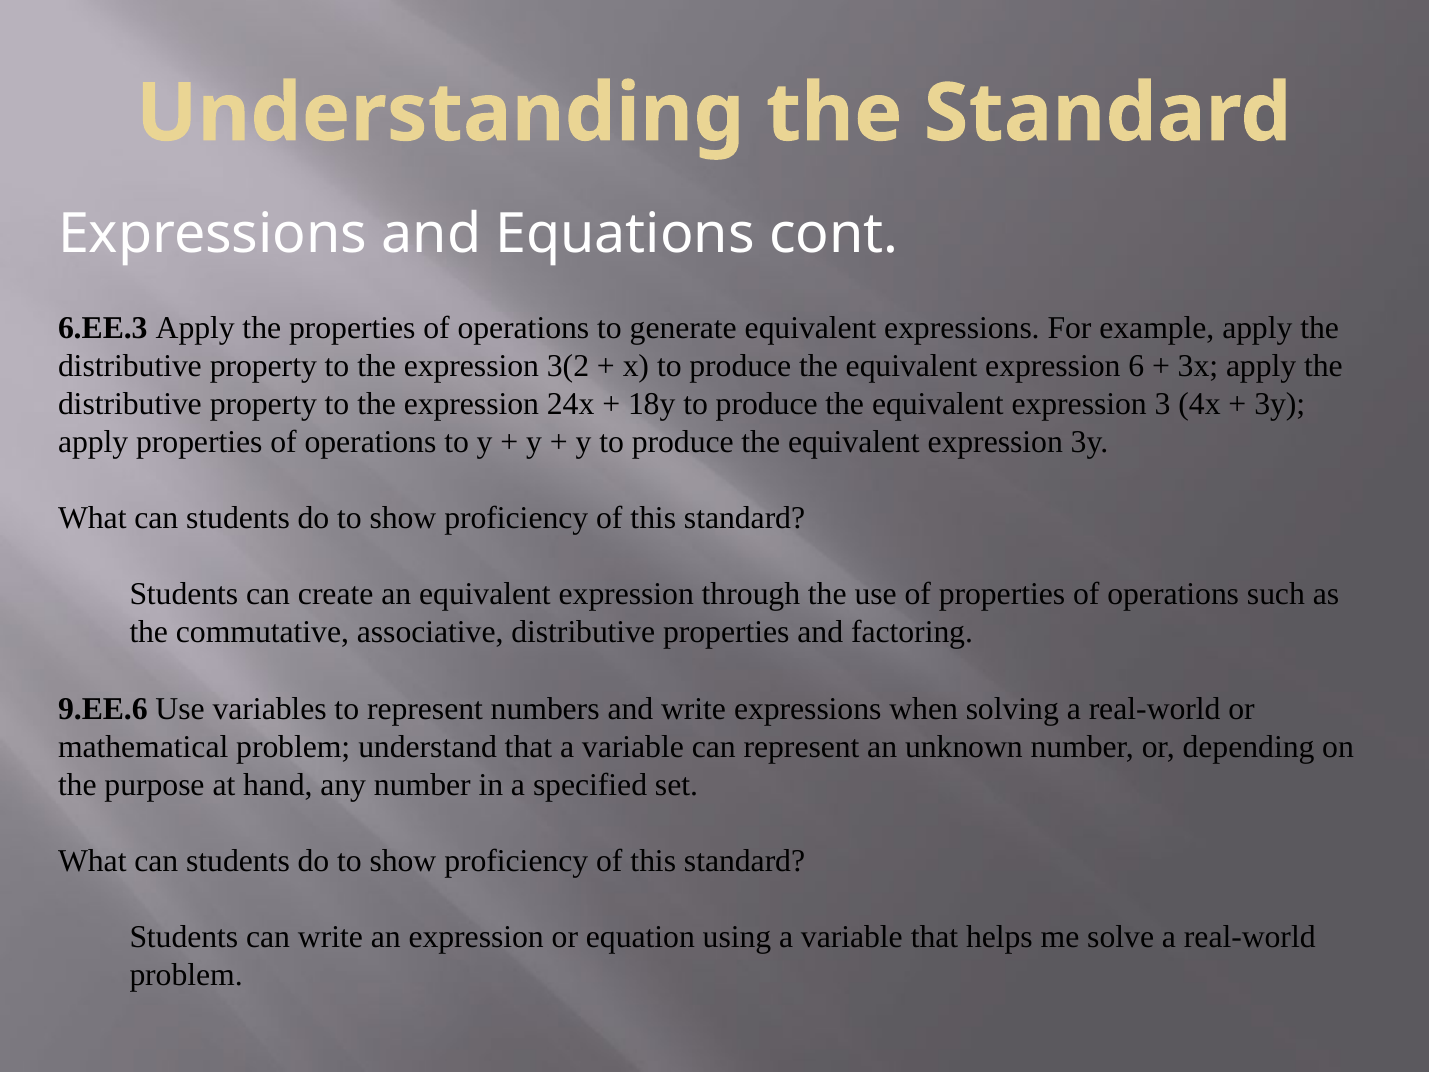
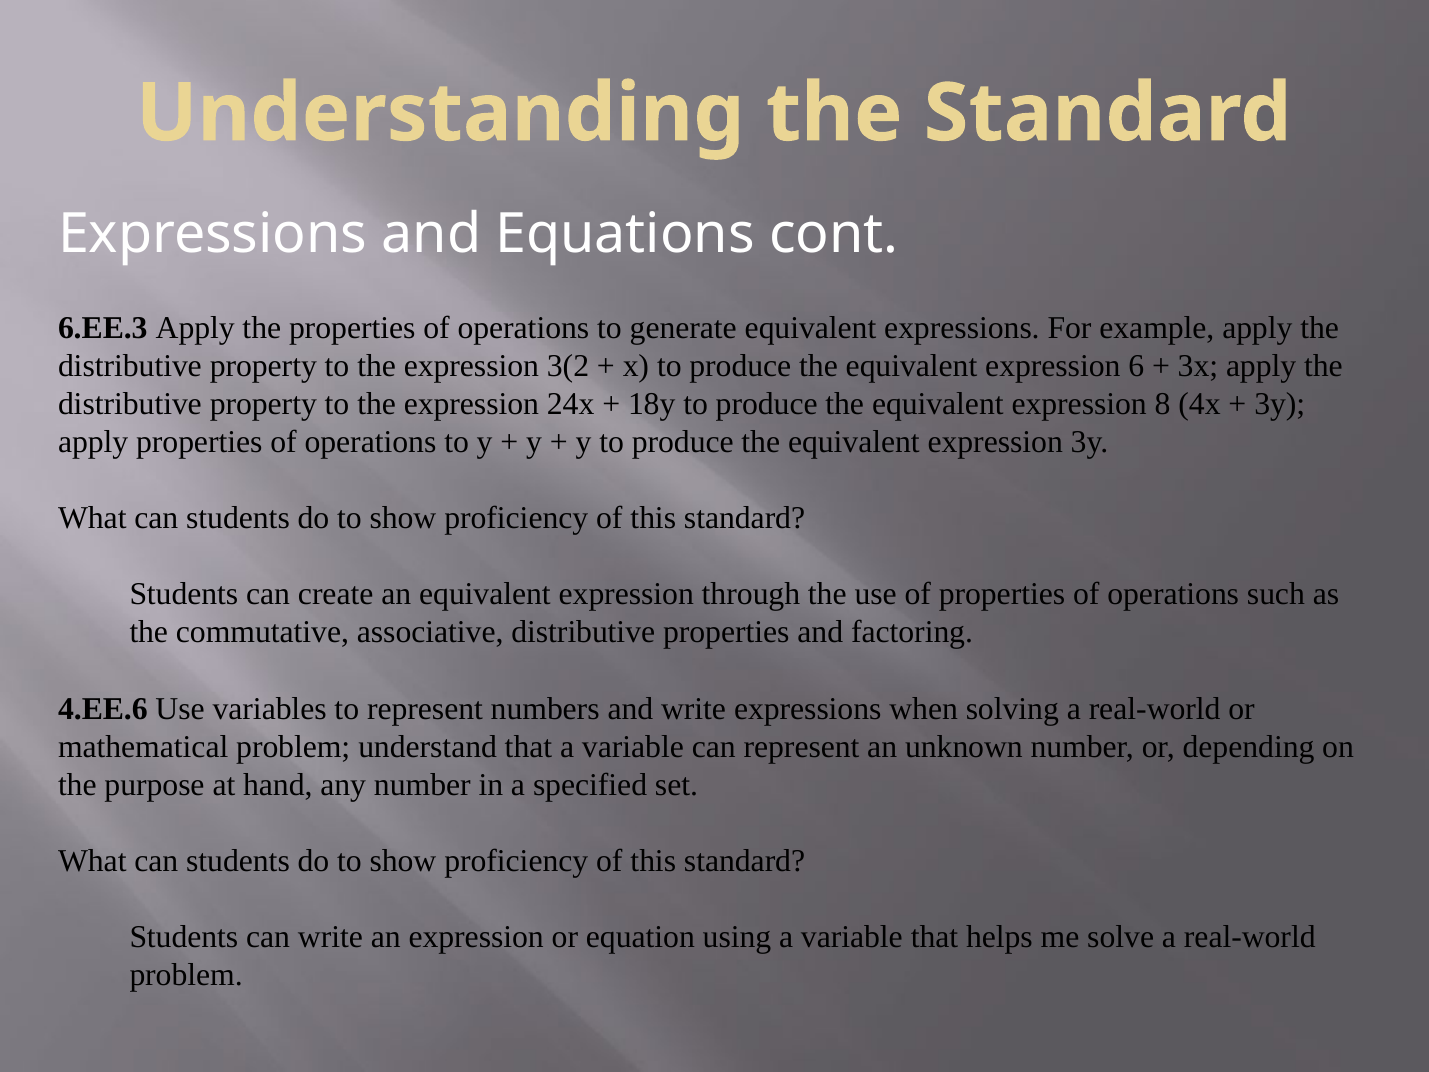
3: 3 -> 8 (1163, 404)
9.EE.6: 9.EE.6 -> 4.EE.6 (103, 709)
